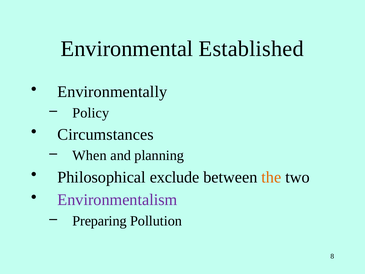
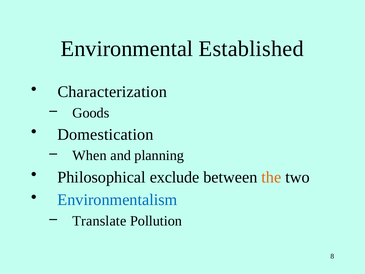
Environmentally: Environmentally -> Characterization (112, 92)
Policy: Policy -> Goods (91, 113)
Circumstances: Circumstances -> Domestication (105, 134)
Environmentalism colour: purple -> blue (117, 200)
Preparing: Preparing -> Translate (99, 221)
